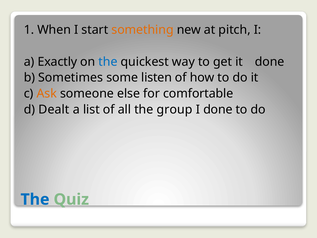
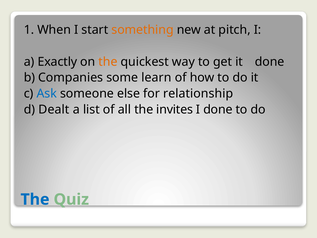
the colour: blue -> orange (108, 62)
Sometimes: Sometimes -> Companies (71, 78)
listen: listen -> learn (156, 78)
Ask colour: orange -> blue (47, 93)
comfortable: comfortable -> relationship (198, 93)
group: group -> invites (175, 109)
